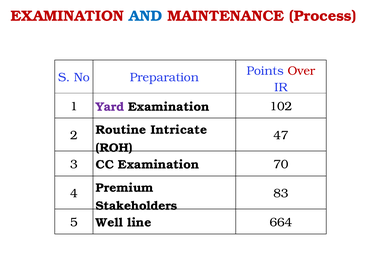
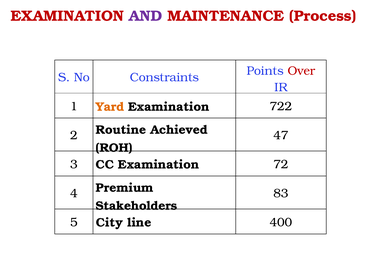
AND colour: blue -> purple (146, 16)
Preparation: Preparation -> Constraints (164, 78)
Yard colour: purple -> orange (110, 107)
102: 102 -> 722 (281, 107)
Intricate: Intricate -> Achieved (179, 130)
70: 70 -> 72 (281, 165)
Well: Well -> City (109, 223)
664: 664 -> 400 (281, 223)
